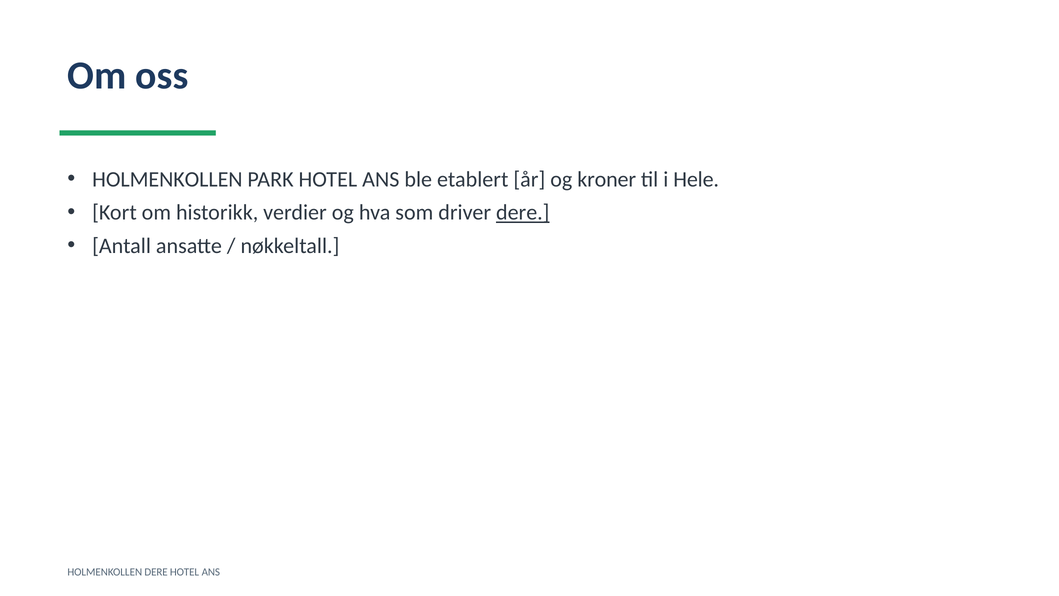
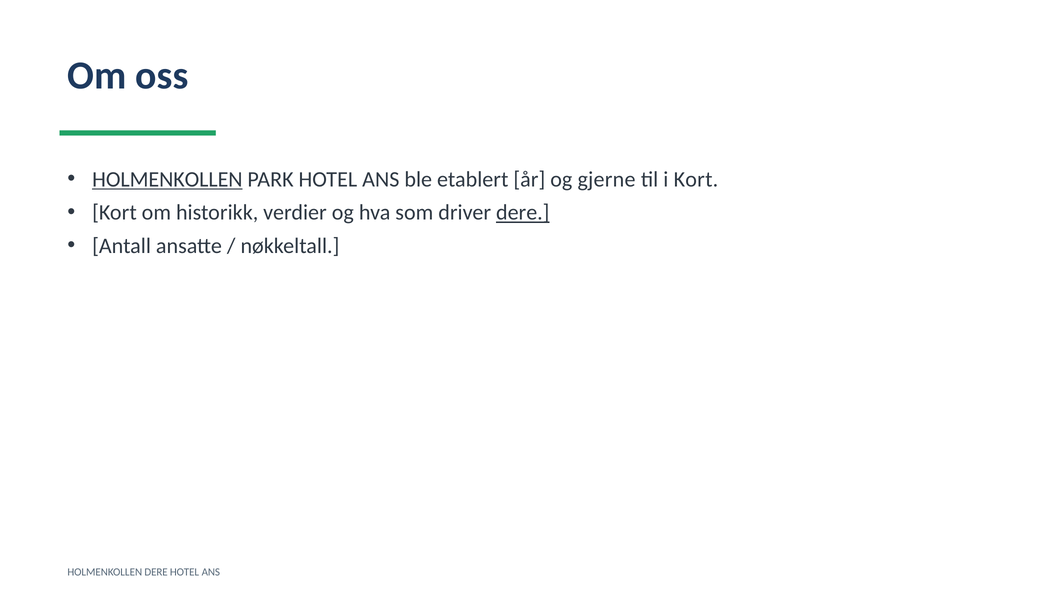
HOLMENKOLLEN underline: none -> present (167, 179)
kroner: kroner -> gjerne (607, 179)
i Hele: Hele -> Kort (696, 179)
